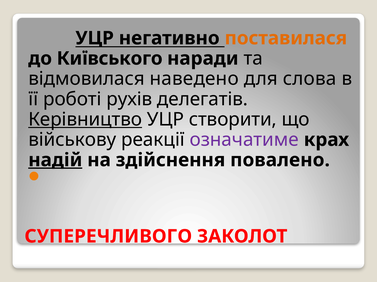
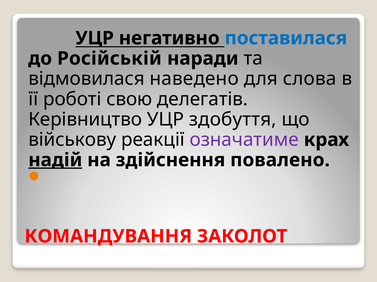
поставилася colour: orange -> blue (286, 38)
Київського: Київського -> Російській (109, 59)
рухів: рухів -> свою (129, 99)
Керівництво underline: present -> none (85, 120)
створити: створити -> здобуття (233, 120)
СУПЕРЕЧЛИВОГО: СУПЕРЕЧЛИВОГО -> КОМАНДУВАННЯ (108, 237)
